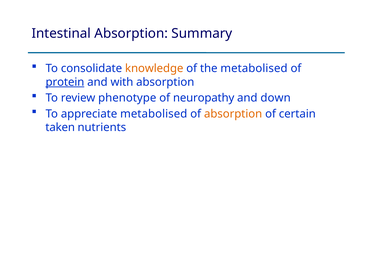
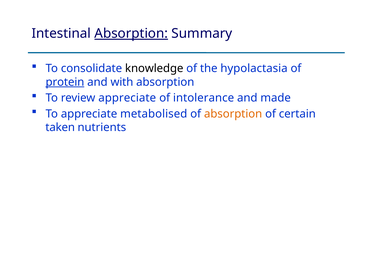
Absorption underline: none -> present (131, 33)
knowledge colour: orange -> black (154, 68)
the metabolised: metabolised -> hypolactasia (254, 68)
review phenotype: phenotype -> appreciate (127, 98)
neuropathy: neuropathy -> intolerance (204, 98)
down: down -> made (276, 98)
